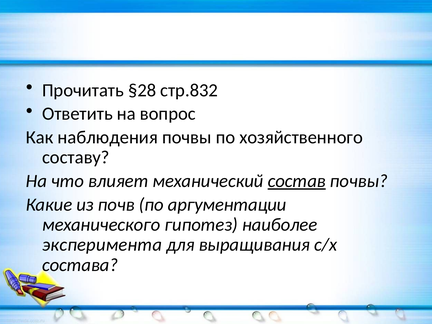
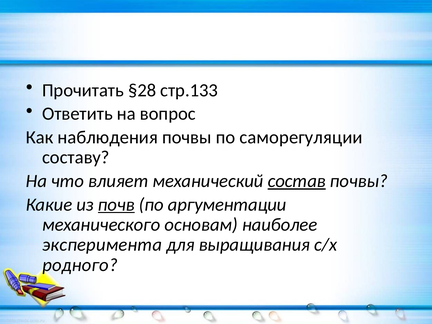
стр.832: стр.832 -> стр.133 (189, 90)
хозяйственного: хозяйственного -> саморегуляции (301, 137)
почв underline: none -> present (116, 205)
гипотез: гипотез -> основам (201, 225)
состава: состава -> родного (80, 265)
